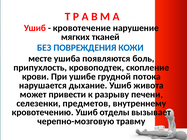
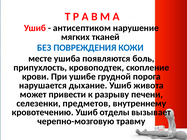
кровотечение: кровотечение -> антисептиком (82, 28)
потока: потока -> порога (147, 77)
